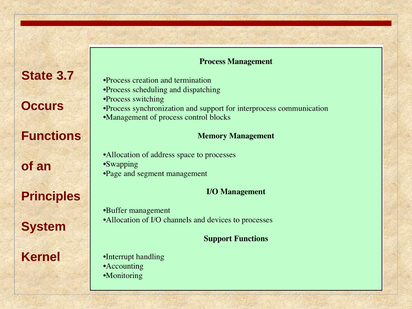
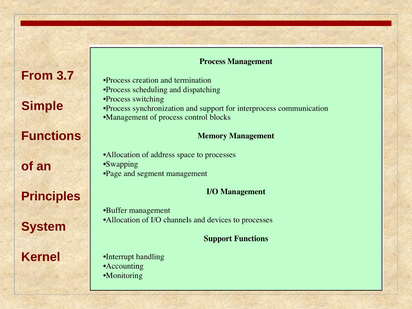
State: State -> From (37, 76)
Occurs: Occurs -> Simple (42, 106)
